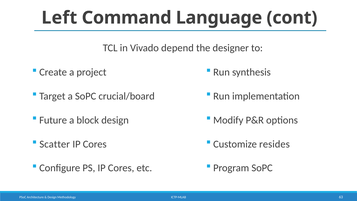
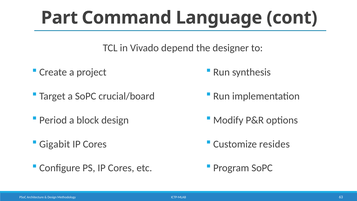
Left: Left -> Part (59, 18)
Future: Future -> Period (53, 120)
Scatter: Scatter -> Gigabit (55, 144)
